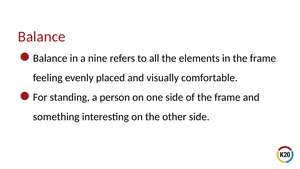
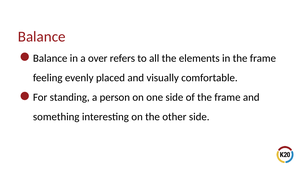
nine: nine -> over (98, 58)
